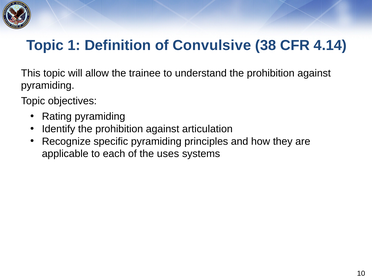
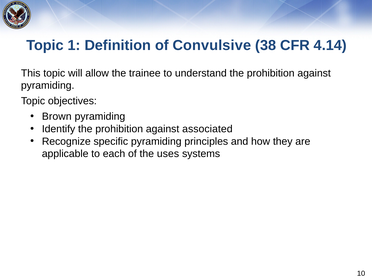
Rating: Rating -> Brown (57, 117)
articulation: articulation -> associated (207, 129)
